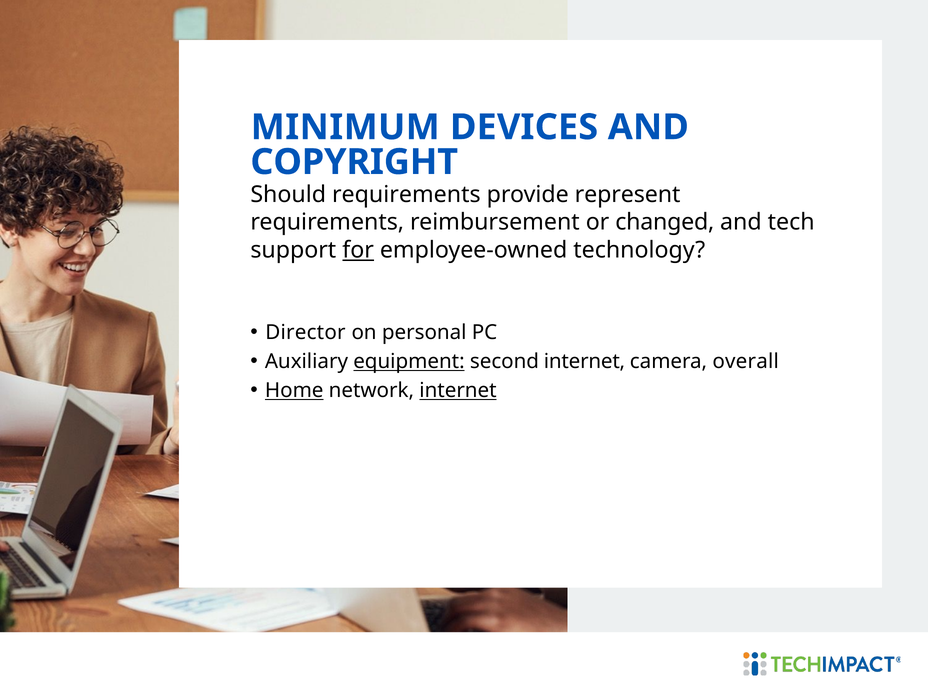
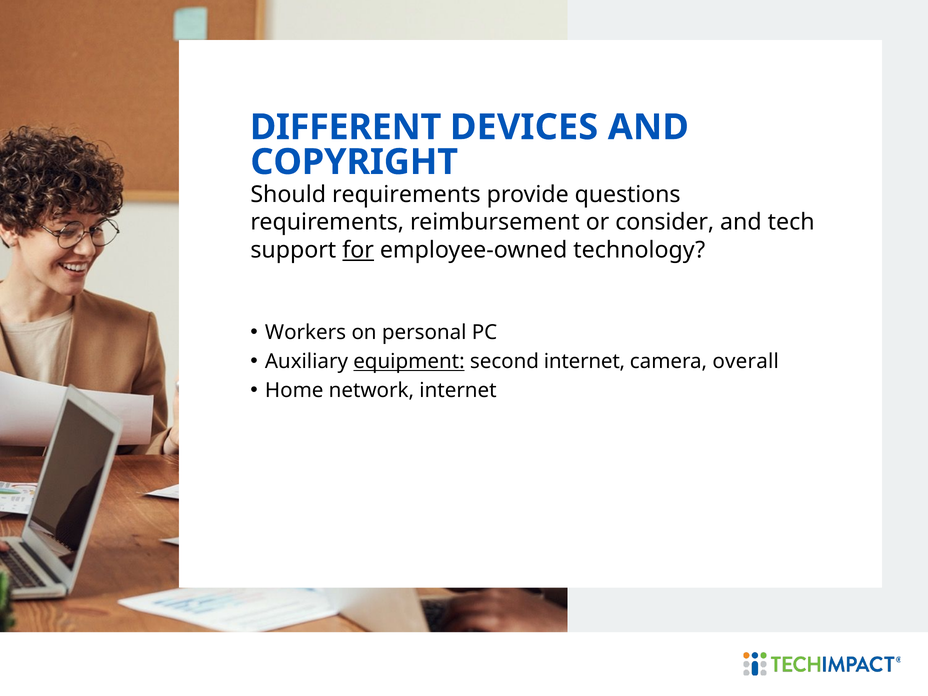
MINIMUM: MINIMUM -> DIFFERENT (346, 127)
represent: represent -> questions (628, 194)
changed: changed -> consider (665, 222)
Director: Director -> Workers (306, 333)
Home underline: present -> none (294, 391)
internet underline: present -> none (458, 391)
